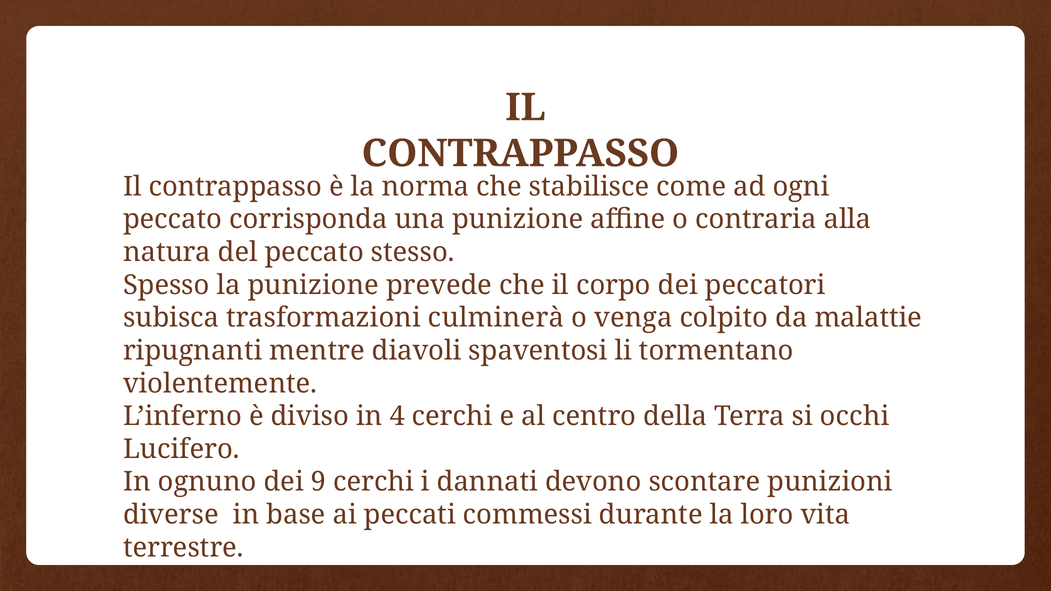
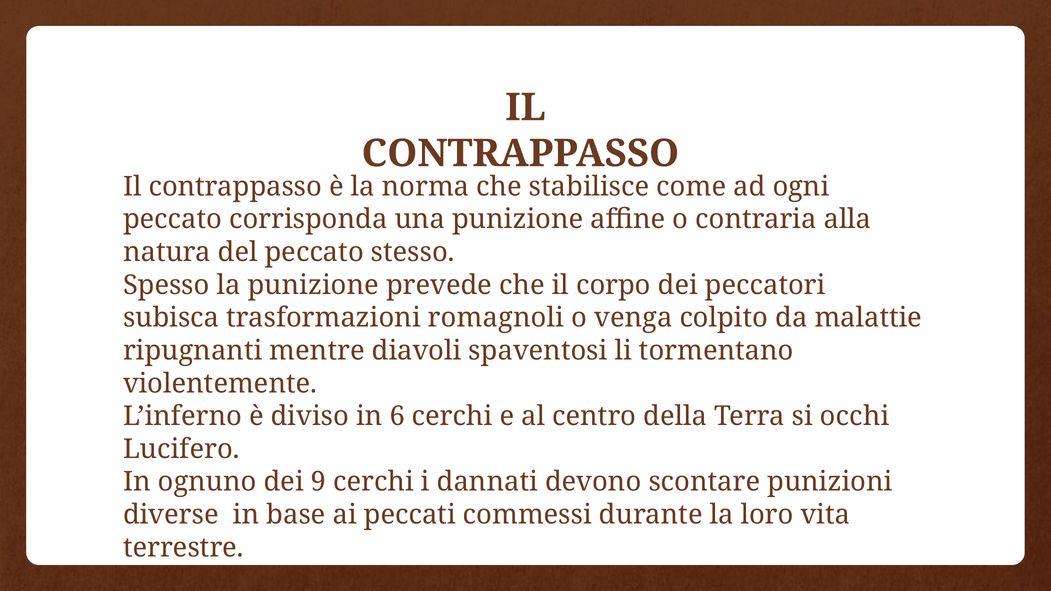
culminerà: culminerà -> romagnoli (496, 318)
4: 4 -> 6 (397, 417)
